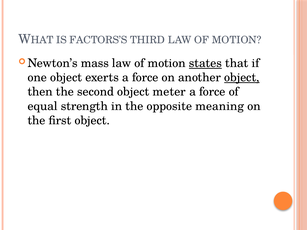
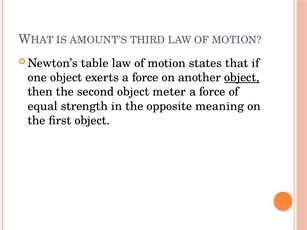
FACTORS’S: FACTORS’S -> AMOUNT’S (98, 40)
mass: mass -> table (95, 63)
states underline: present -> none (205, 63)
